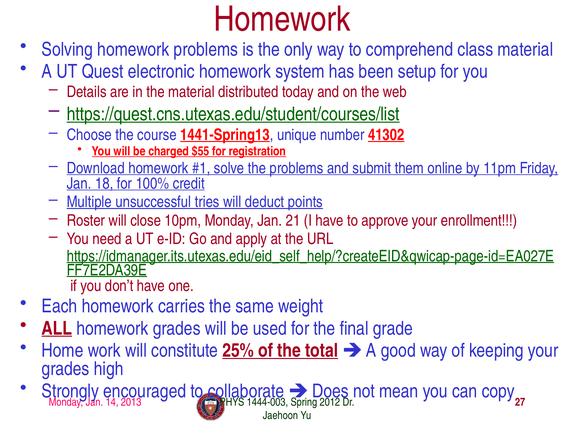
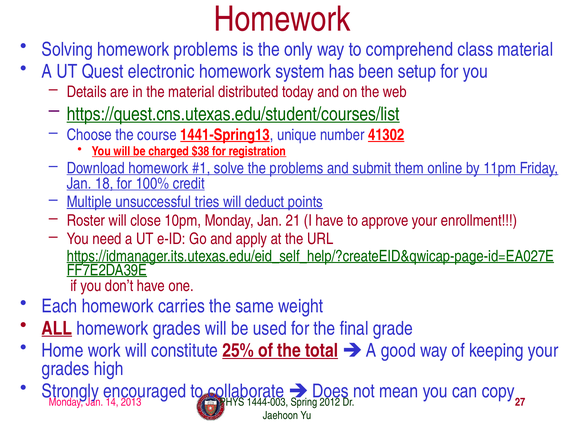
$55: $55 -> $38 (201, 152)
